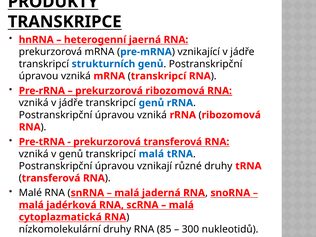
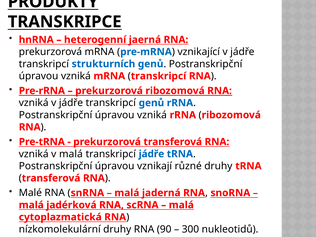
v genů: genů -> malá (71, 154)
transkripcí malá: malá -> jádře (151, 154)
85: 85 -> 90 (164, 229)
